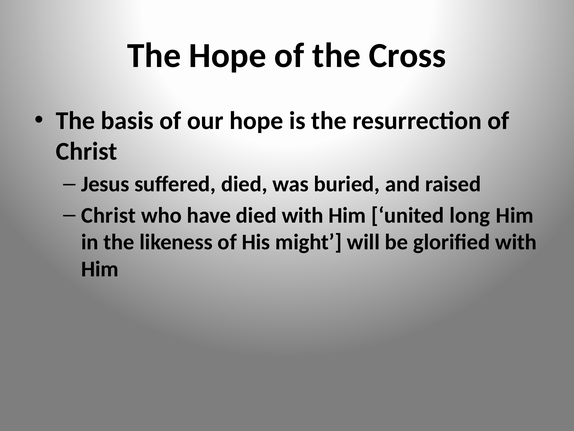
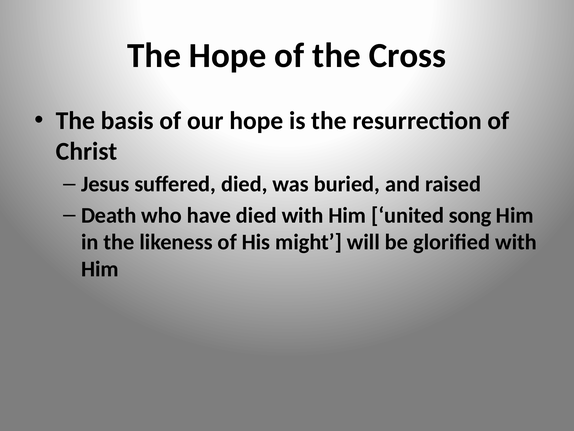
Christ: Christ -> Death (109, 215)
long: long -> song (470, 215)
